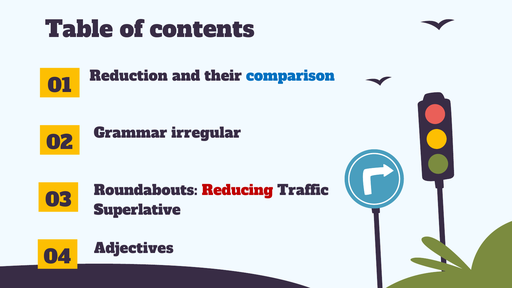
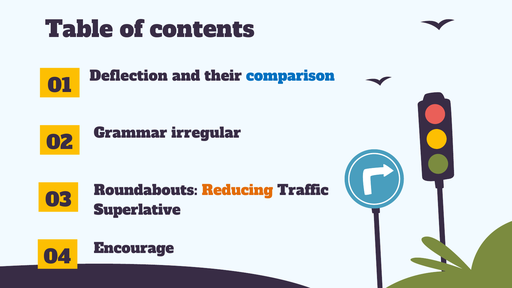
Reduction: Reduction -> Deflection (129, 76)
Reducing colour: red -> orange (237, 190)
Adjectives: Adjectives -> Encourage (134, 248)
